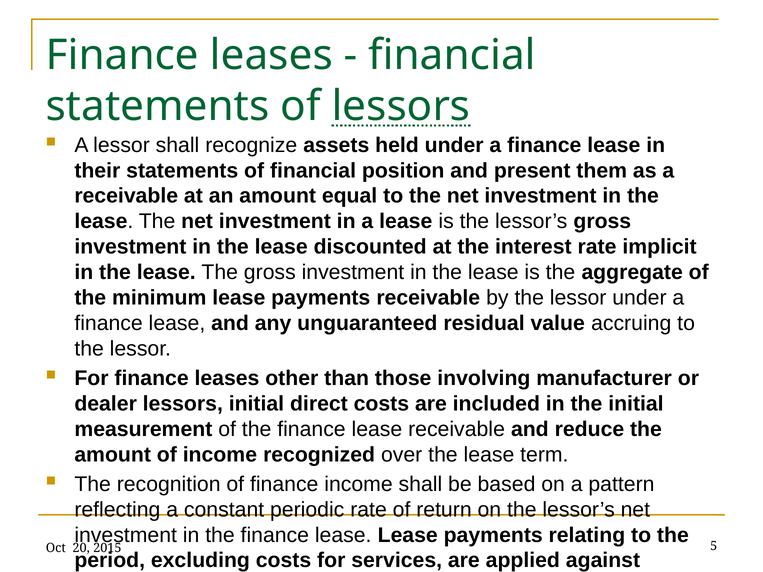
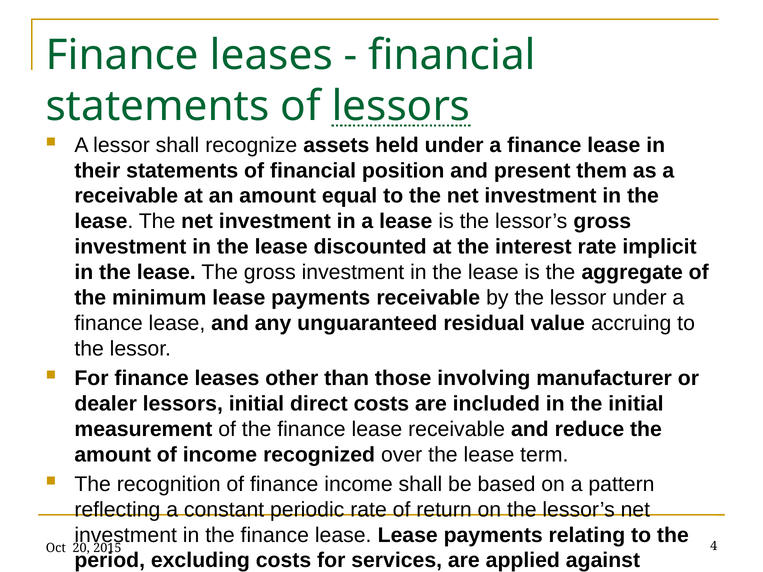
5: 5 -> 4 (714, 546)
